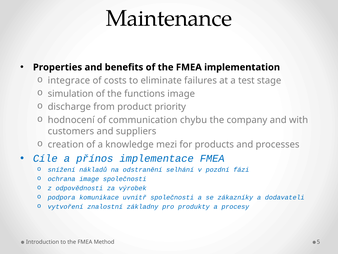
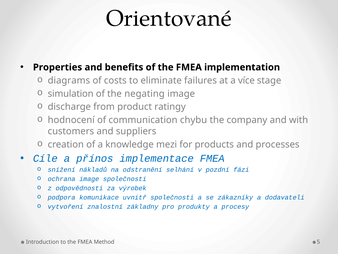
Maintenance: Maintenance -> Orientované (169, 18)
integrace: integrace -> diagrams (69, 80)
test: test -> více (246, 80)
functions: functions -> negating (145, 93)
priority: priority -> ratingy (170, 107)
